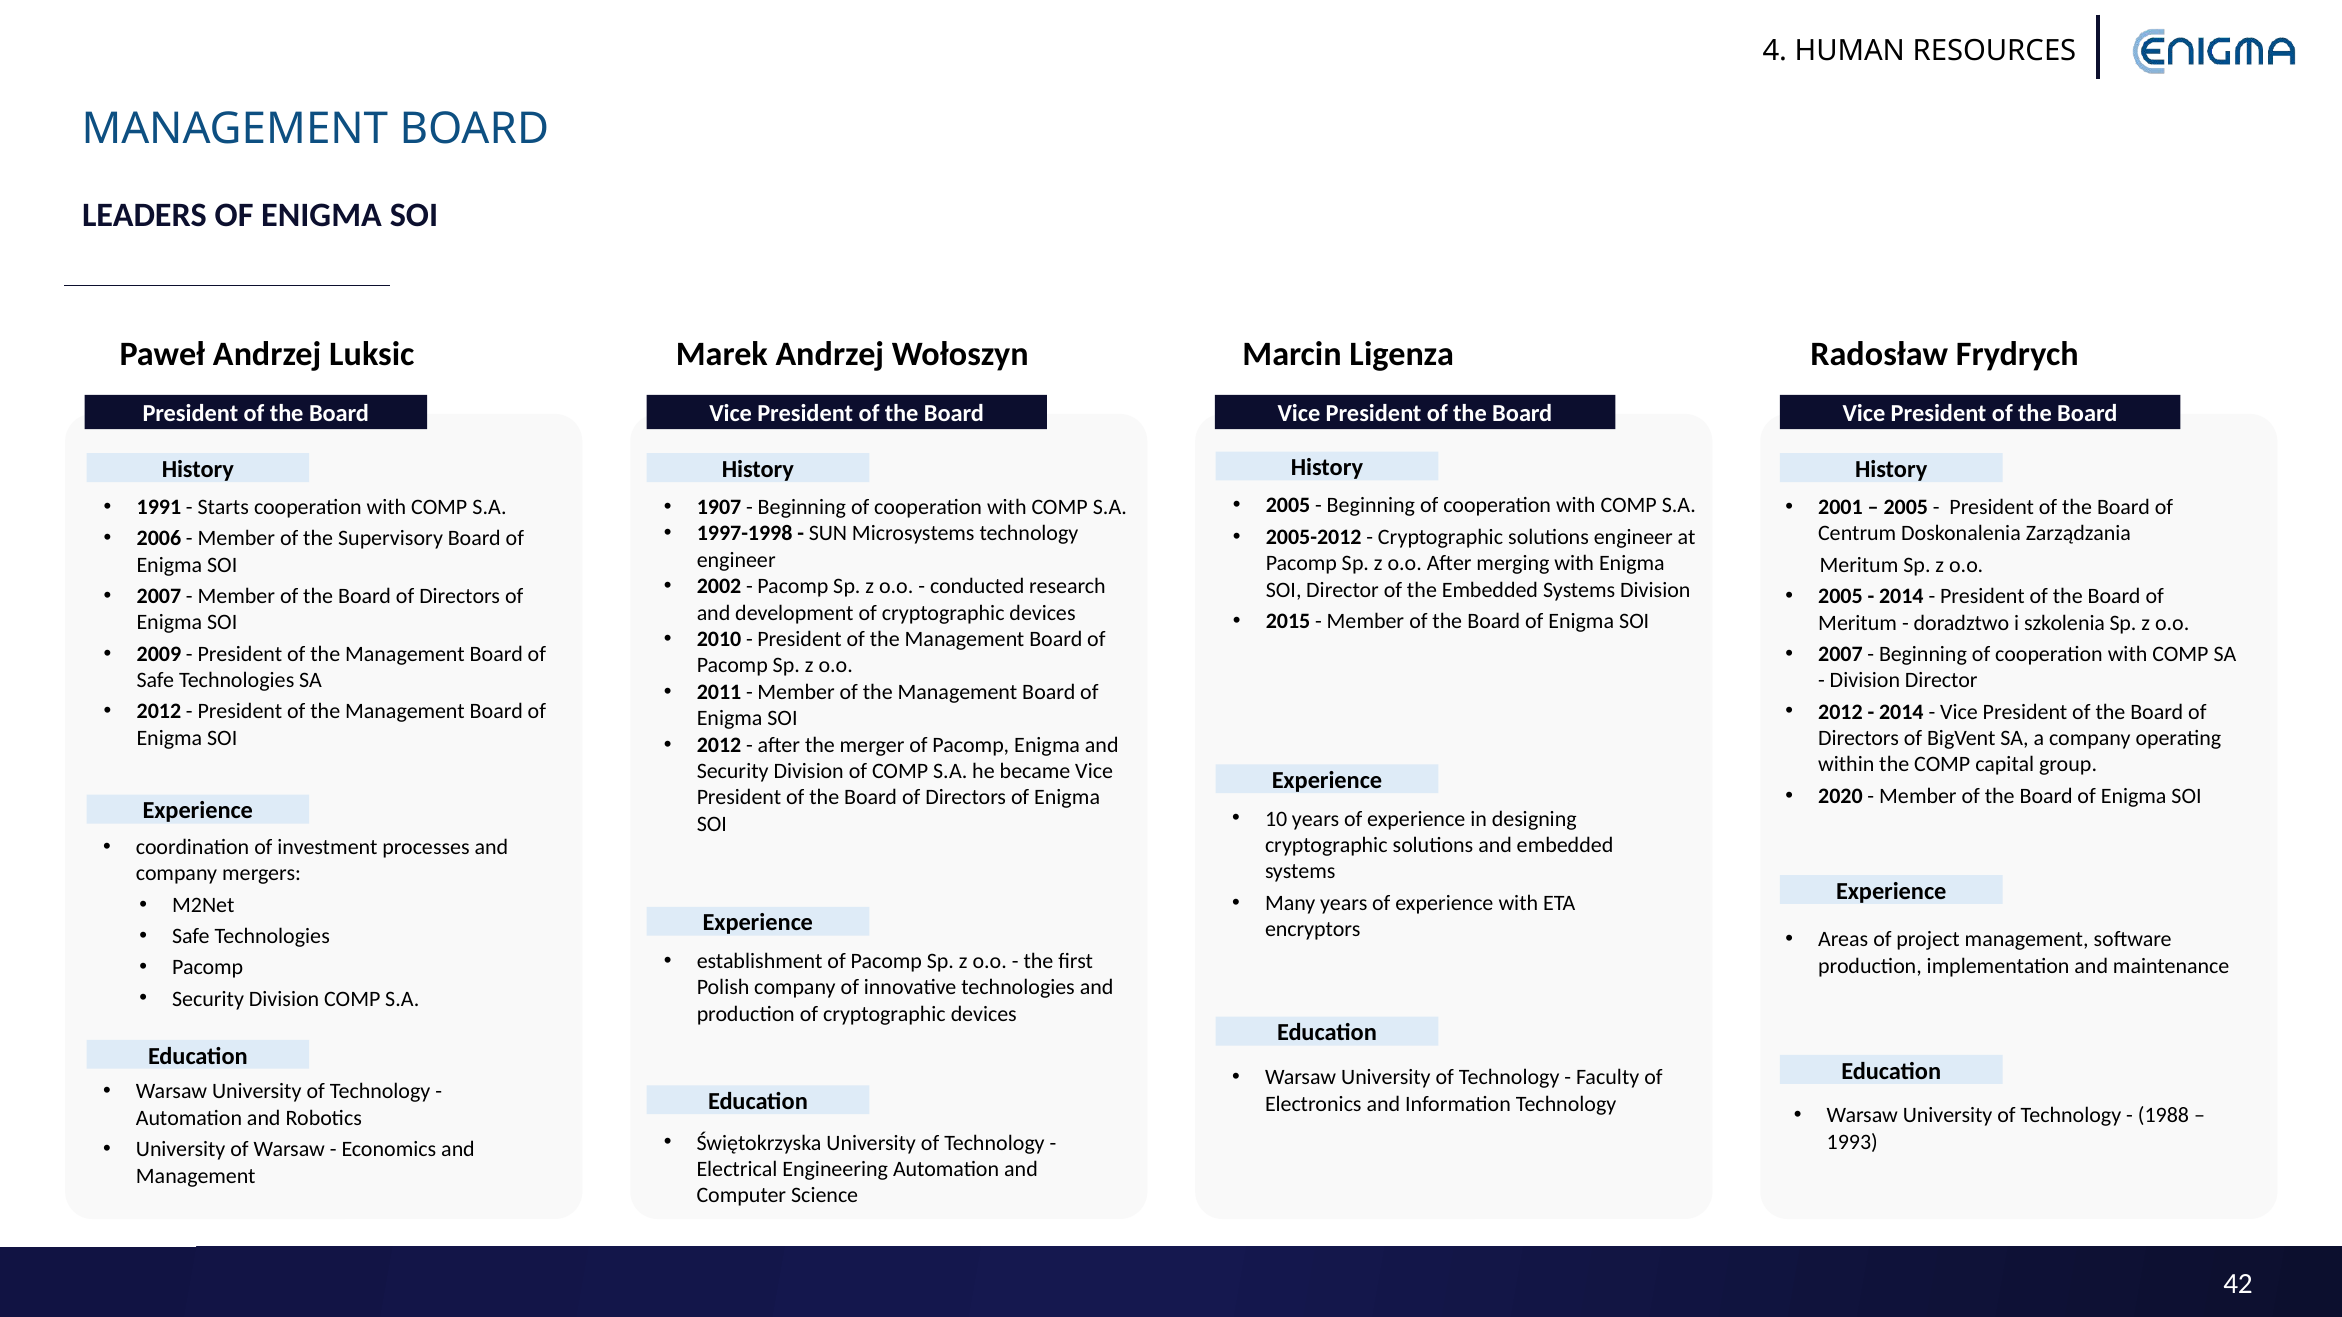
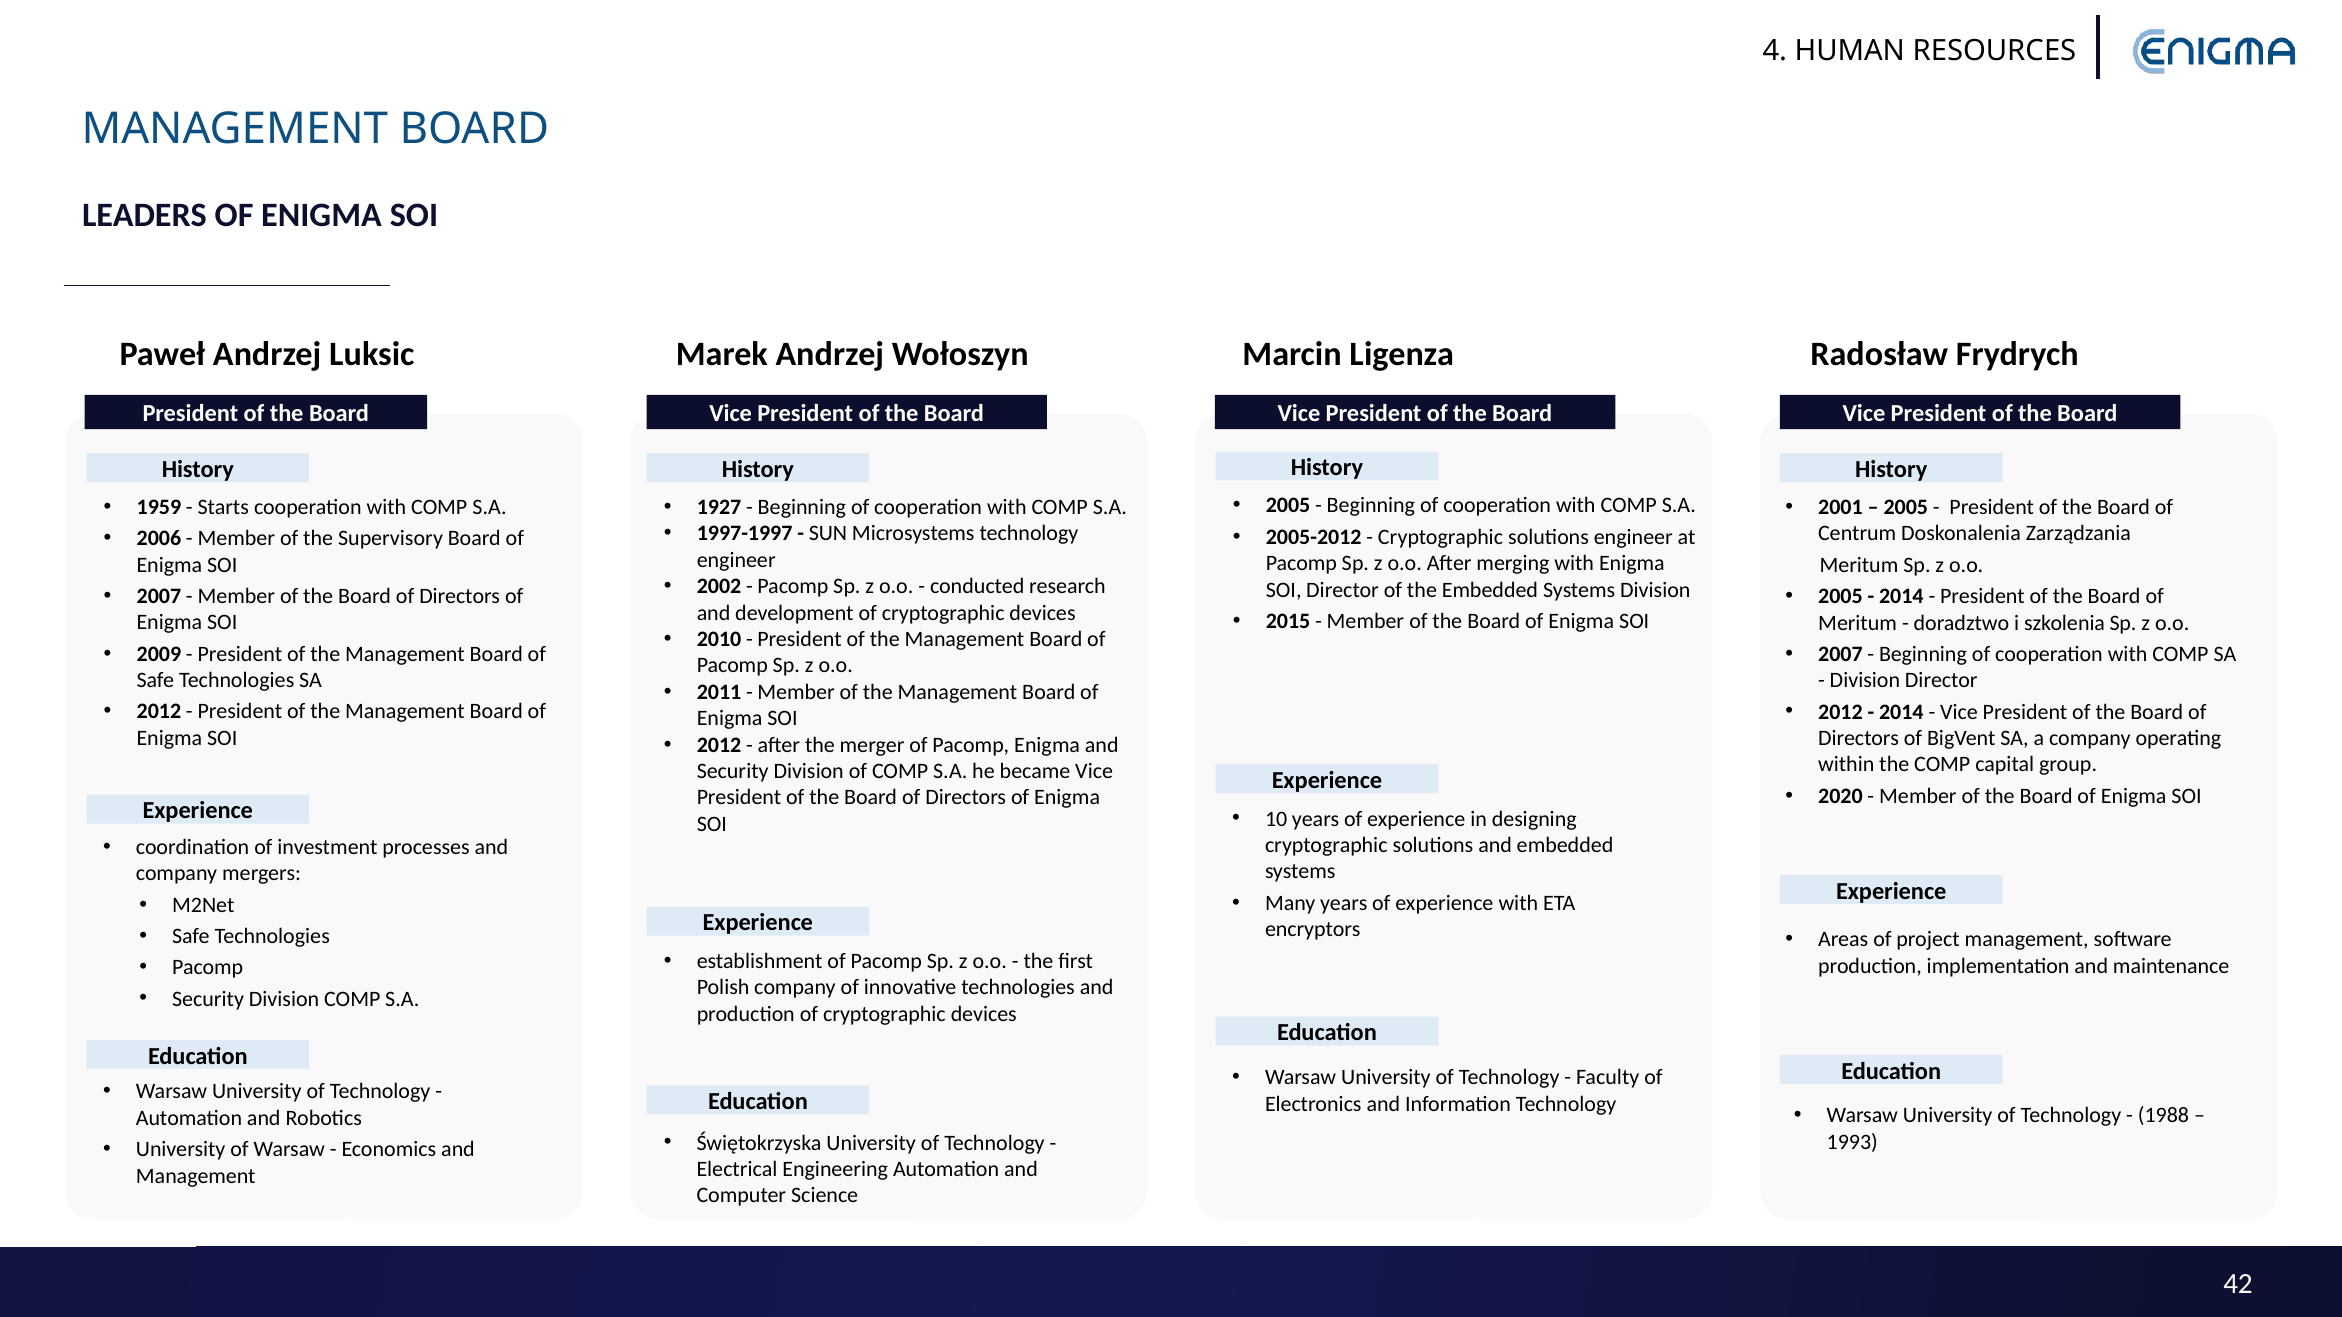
1991: 1991 -> 1959 (159, 507)
1907: 1907 -> 1927 (719, 507)
1997-1998: 1997-1998 -> 1997-1997 (745, 534)
